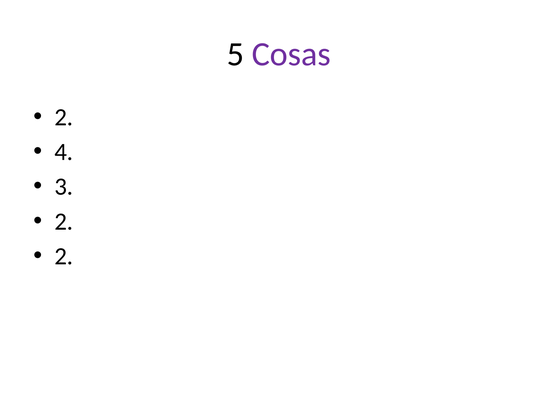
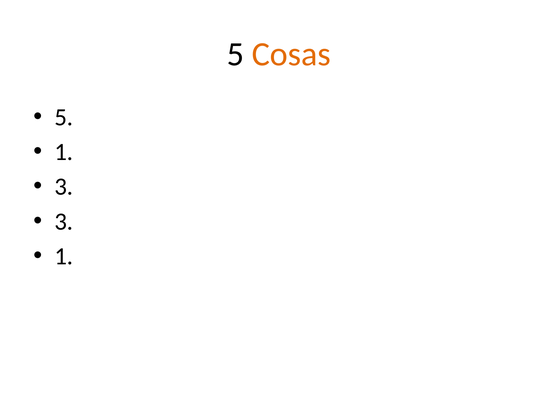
Cosas colour: purple -> orange (291, 54)
2: 2 -> 5 (64, 117)
4: 4 -> 1 (64, 152)
2: 2 -> 3 (64, 221)
2: 2 -> 1 (64, 256)
